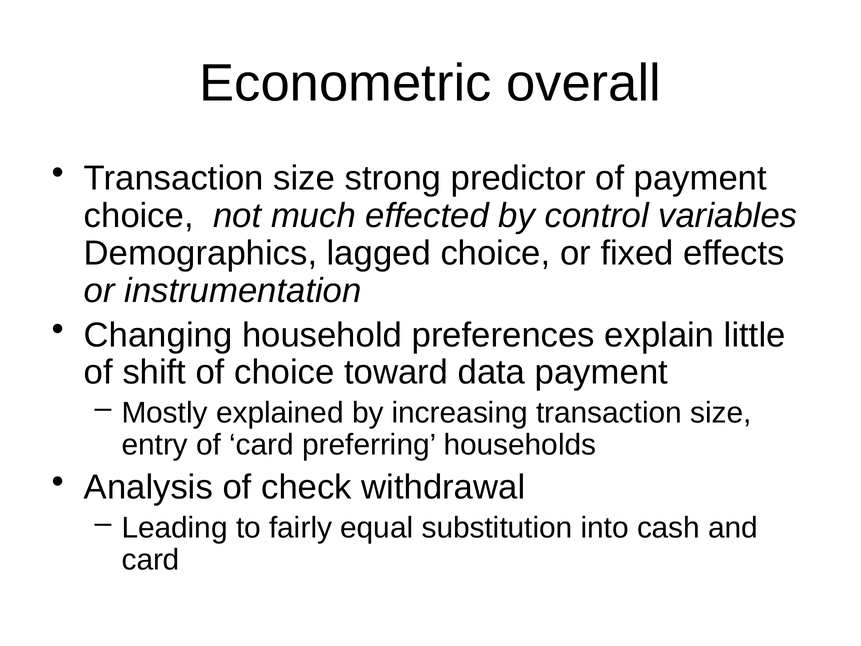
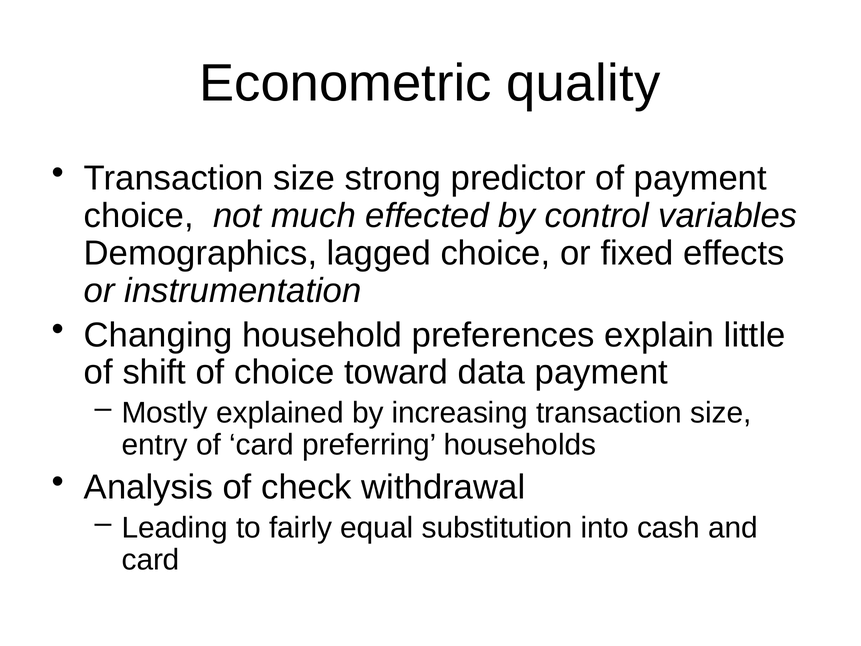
overall: overall -> quality (583, 83)
